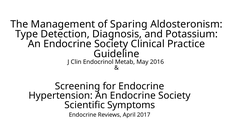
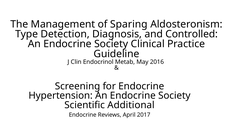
Potassium: Potassium -> Controlled (192, 34)
Symptoms: Symptoms -> Additional (131, 105)
